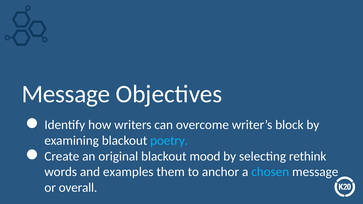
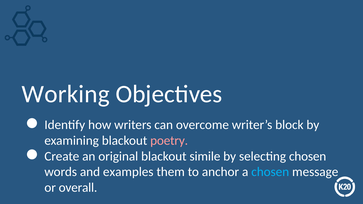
Message: Message -> Working (66, 94)
poetry colour: light blue -> pink (169, 141)
mood: mood -> simile (205, 156)
selecting rethink: rethink -> chosen (308, 156)
